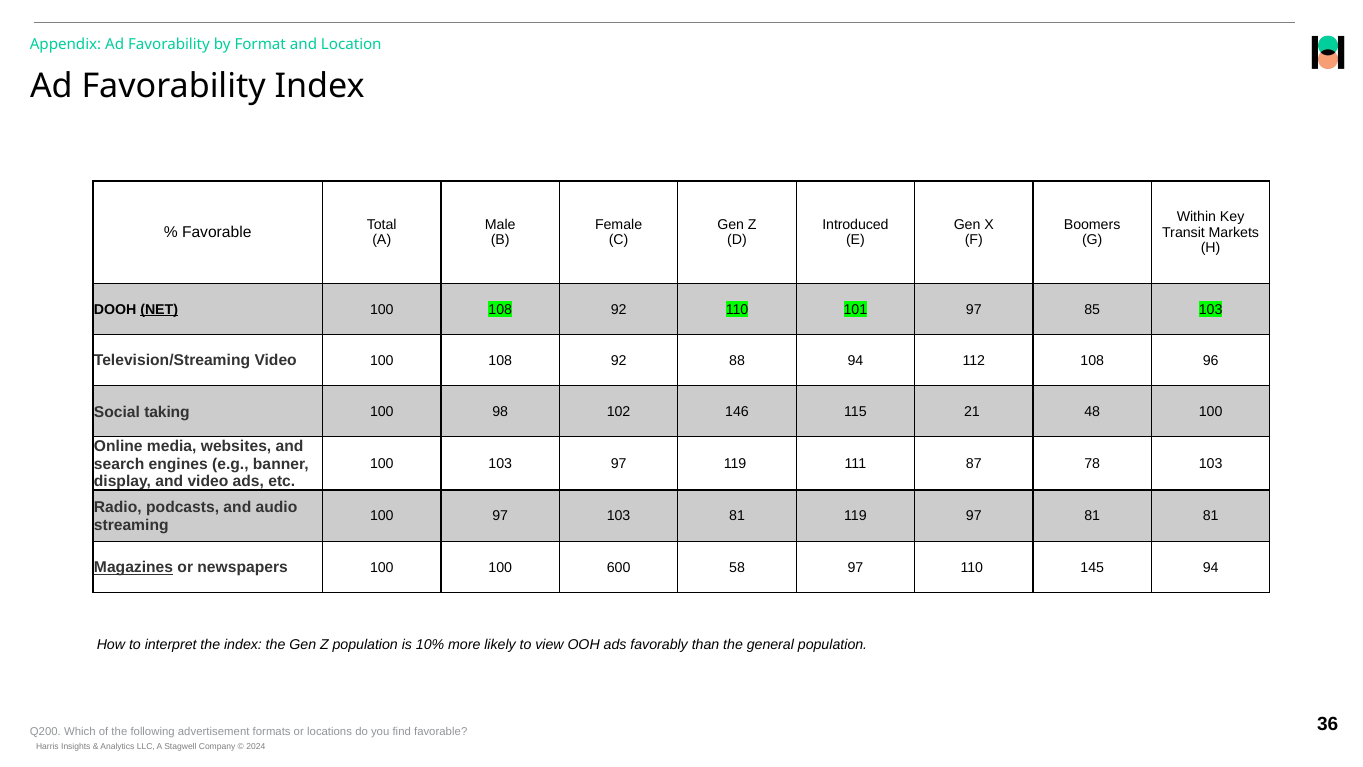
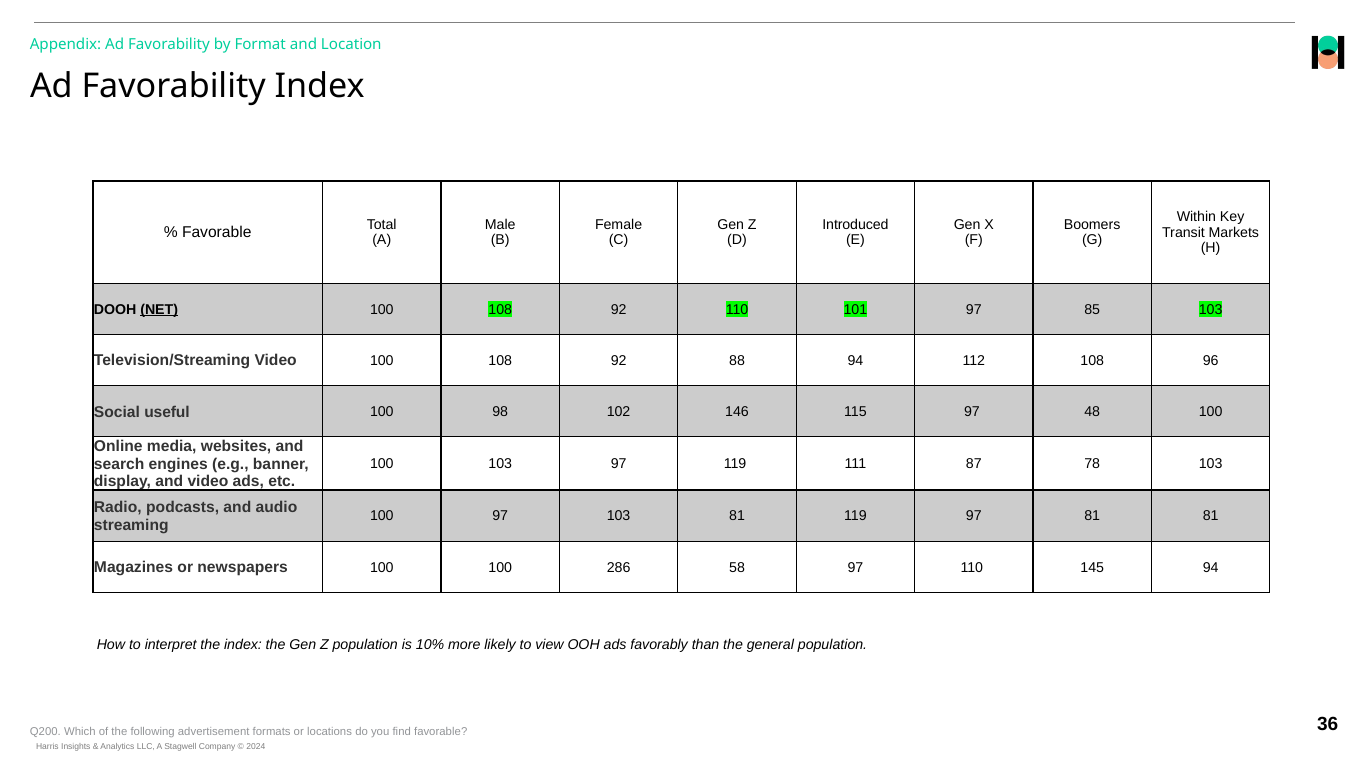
taking: taking -> useful (167, 412)
115 21: 21 -> 97 (972, 412)
Magazines underline: present -> none (134, 567)
600: 600 -> 286 (619, 567)
